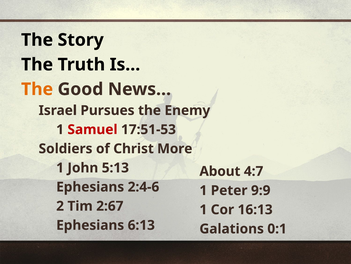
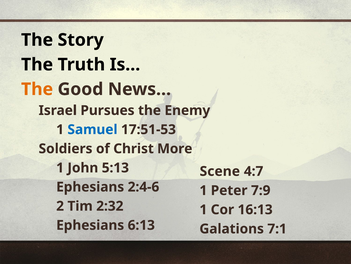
Samuel colour: red -> blue (92, 129)
About: About -> Scene (220, 171)
9:9: 9:9 -> 7:9 (261, 190)
2:67: 2:67 -> 2:32 (110, 206)
0:1: 0:1 -> 7:1 (277, 228)
